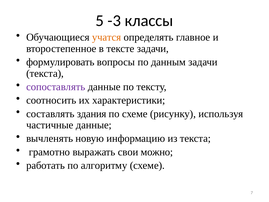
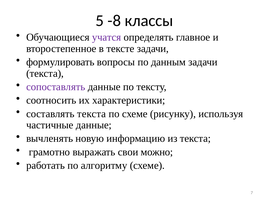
-3: -3 -> -8 (114, 21)
учатся colour: orange -> purple (107, 37)
составлять здания: здания -> текста (92, 114)
